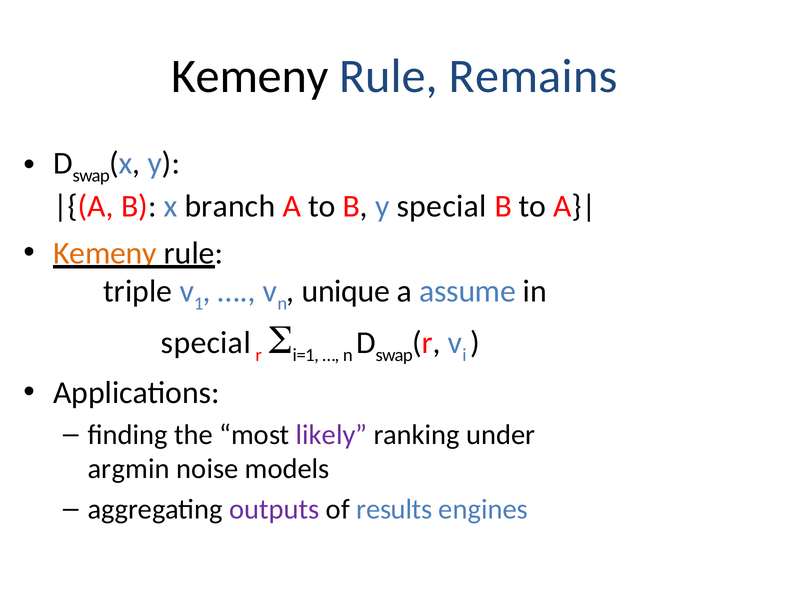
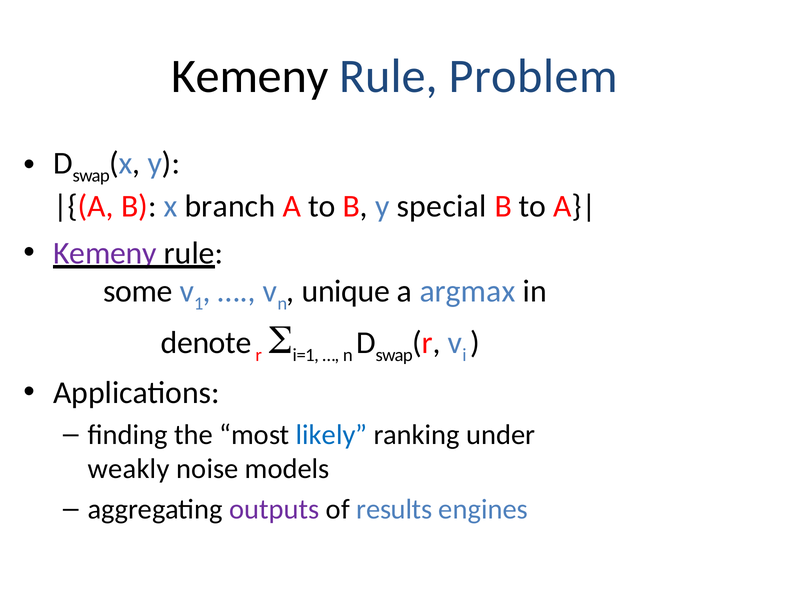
Remains: Remains -> Problem (533, 76)
Kemeny colour: orange -> purple (105, 253)
triple: triple -> some (138, 292)
assume: assume -> argmax (467, 292)
special: special -> denote (206, 343)
likely colour: purple -> blue (332, 435)
argmin: argmin -> weakly (129, 469)
